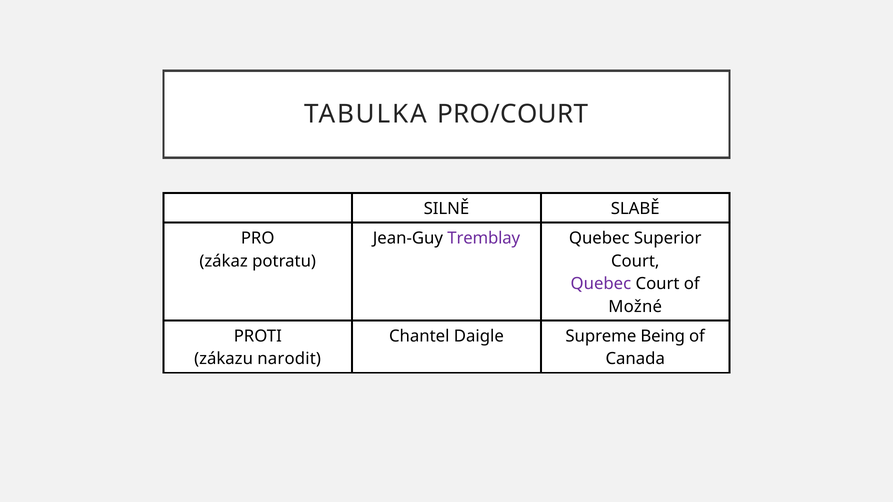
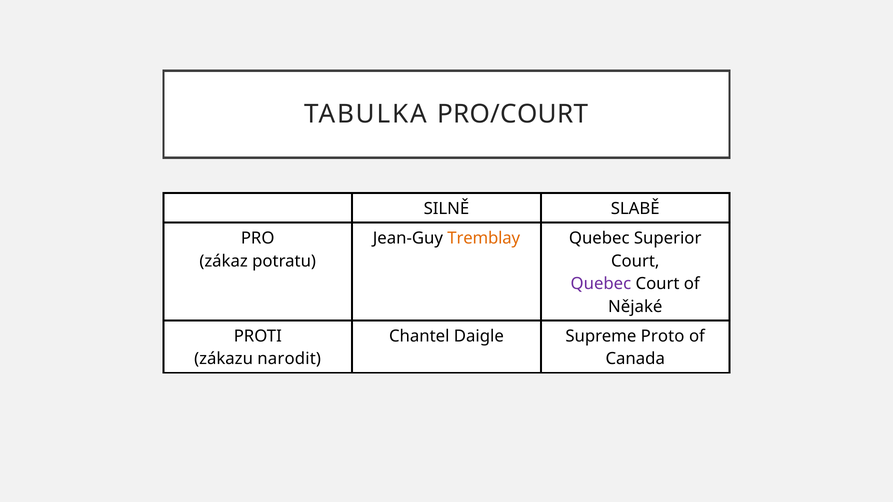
Tremblay colour: purple -> orange (484, 238)
Možné: Možné -> Nějaké (635, 307)
Being: Being -> Proto (663, 336)
